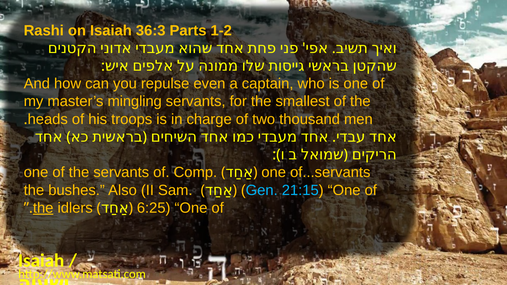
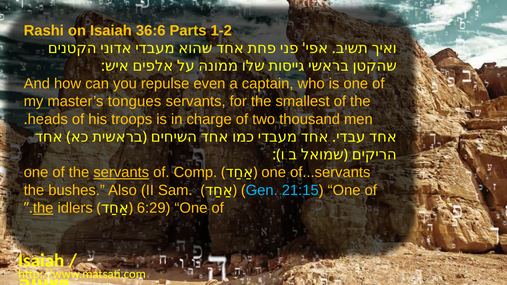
36:3: 36:3 -> 36:6 (151, 30)
mingling: mingling -> tongues (135, 101)
servants underline: none -> present (121, 173)
6:25: 6:25 -> 6:29 (154, 208)
